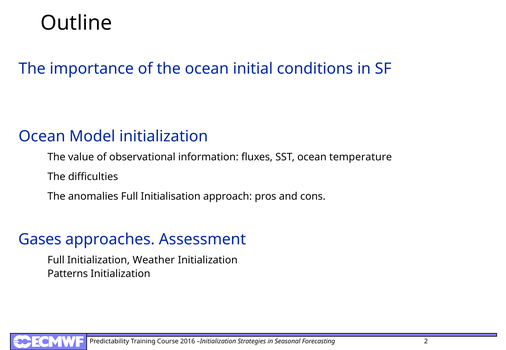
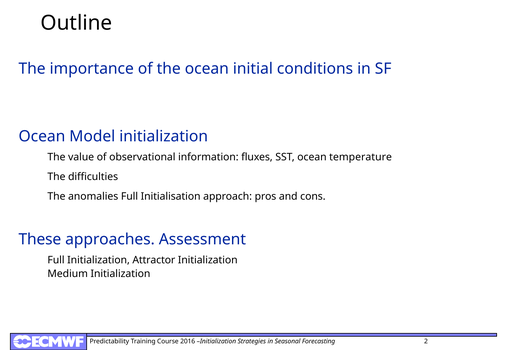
Gases: Gases -> These (40, 240)
Weather: Weather -> Attractor (154, 260)
Patterns: Patterns -> Medium (68, 274)
